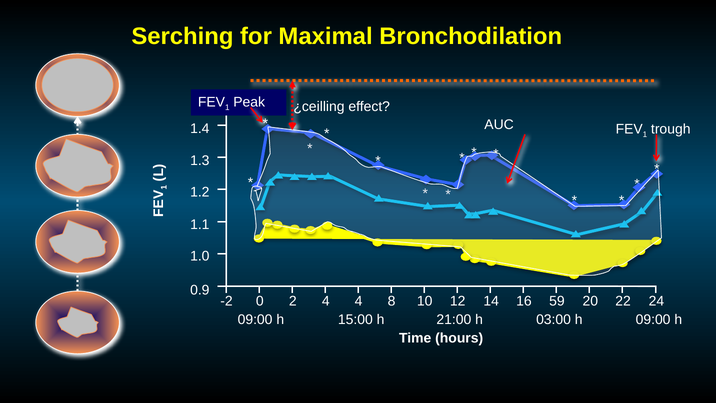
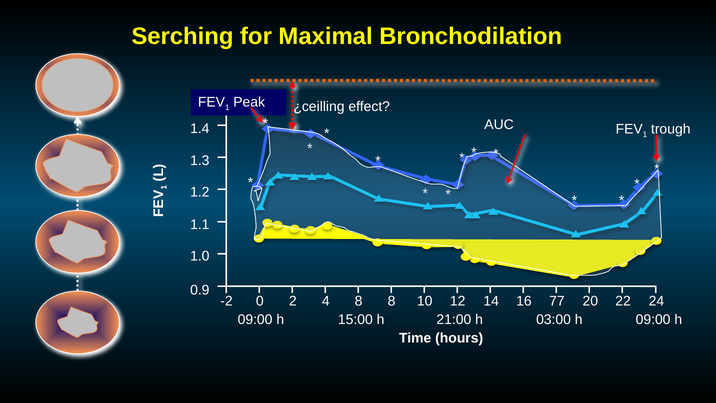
4 4: 4 -> 8 (359, 301)
59: 59 -> 77 (557, 301)
